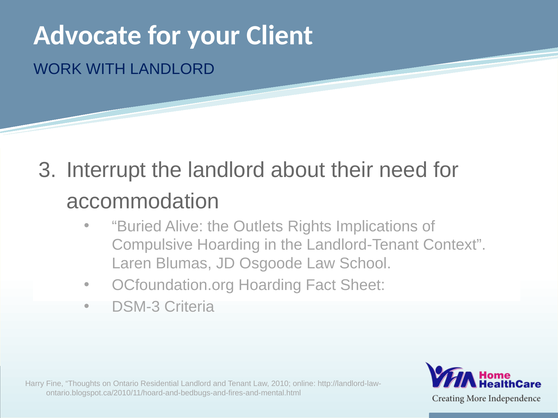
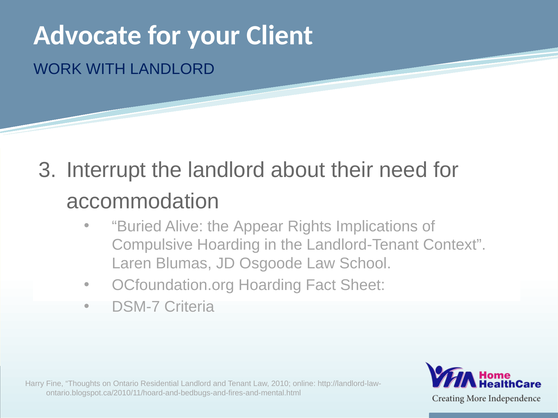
Outlets: Outlets -> Appear (258, 227)
DSM-3: DSM-3 -> DSM-7 (136, 307)
